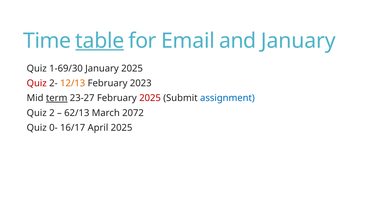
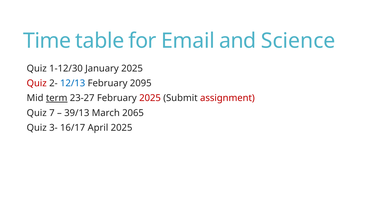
table underline: present -> none (100, 41)
and January: January -> Science (298, 41)
1-69/30: 1-69/30 -> 1-12/30 (66, 68)
12/13 colour: orange -> blue (73, 83)
2023: 2023 -> 2095 (141, 83)
assignment colour: blue -> red (227, 98)
2: 2 -> 7 (52, 113)
62/13: 62/13 -> 39/13 (77, 113)
2072: 2072 -> 2065 (133, 113)
0-: 0- -> 3- (53, 127)
